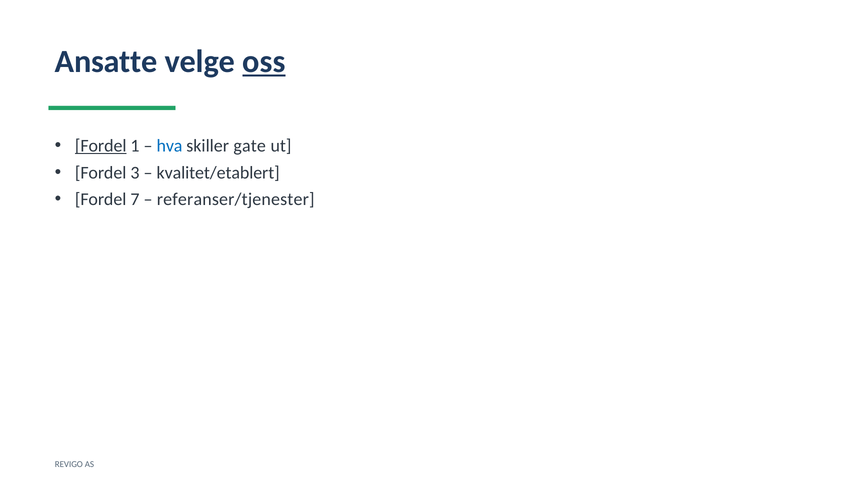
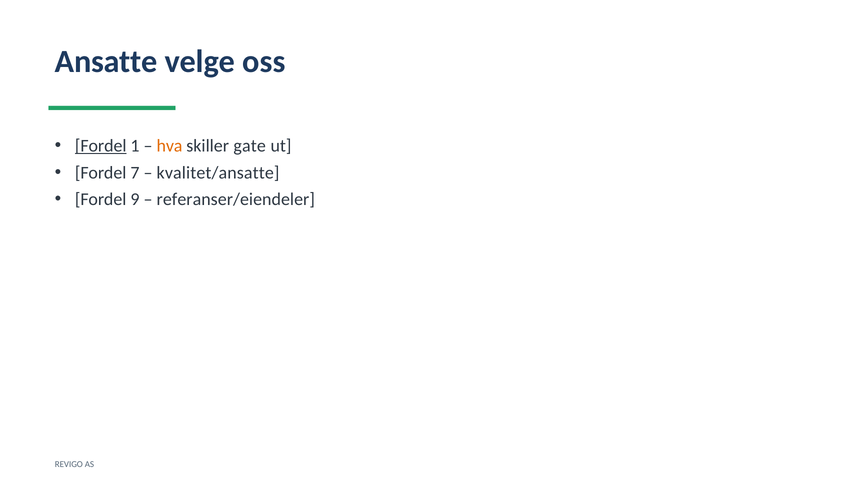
oss underline: present -> none (264, 61)
hva colour: blue -> orange (170, 146)
3: 3 -> 7 (135, 173)
kvalitet/etablert: kvalitet/etablert -> kvalitet/ansatte (218, 173)
7: 7 -> 9 (135, 200)
referanser/tjenester: referanser/tjenester -> referanser/eiendeler (236, 200)
